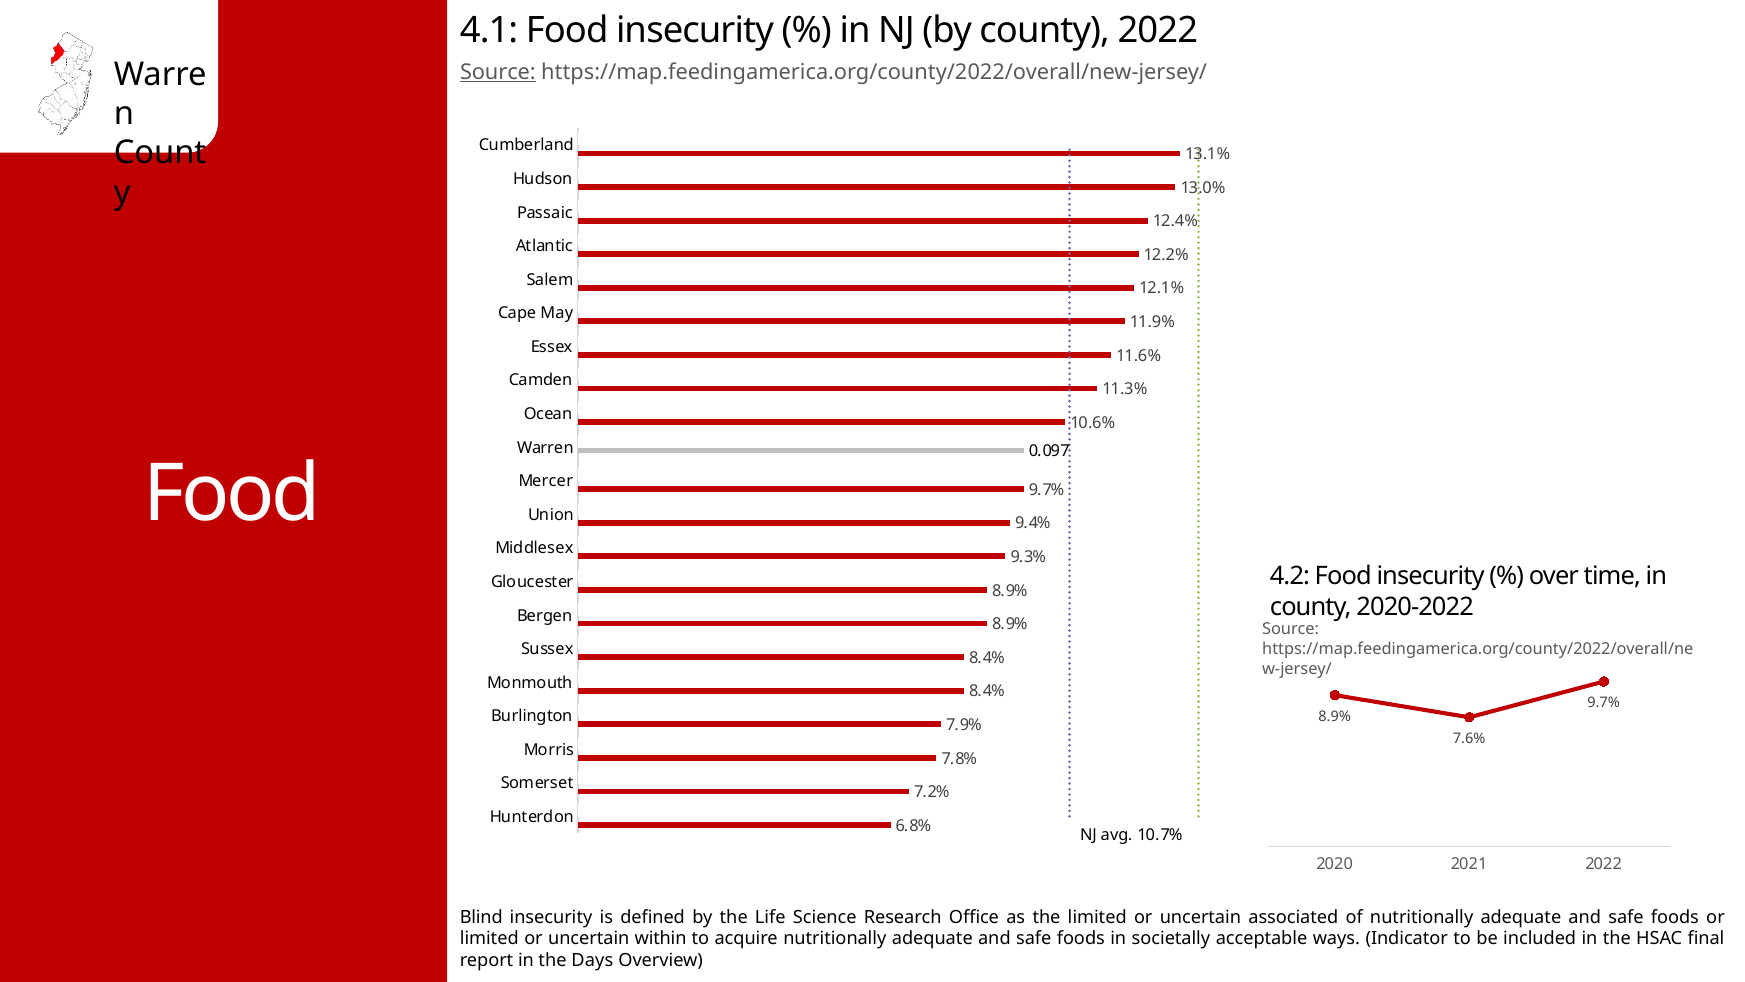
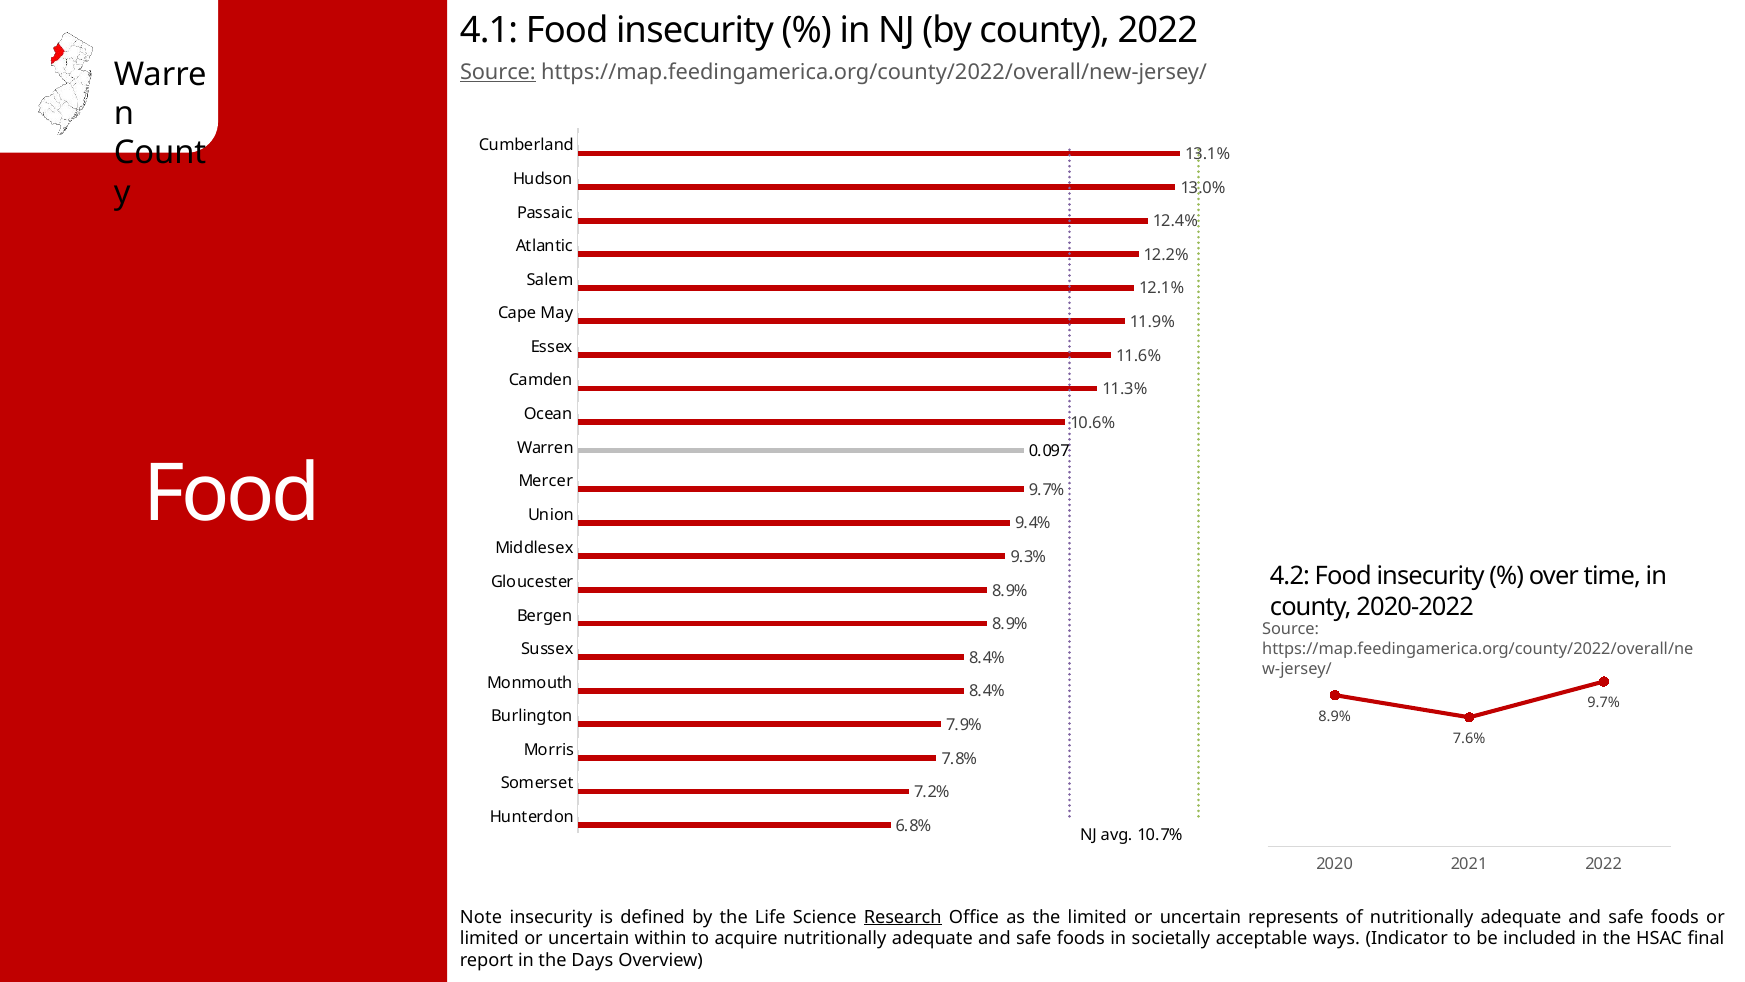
Blind: Blind -> Note (481, 917)
Research underline: none -> present (903, 917)
associated: associated -> represents (1293, 917)
